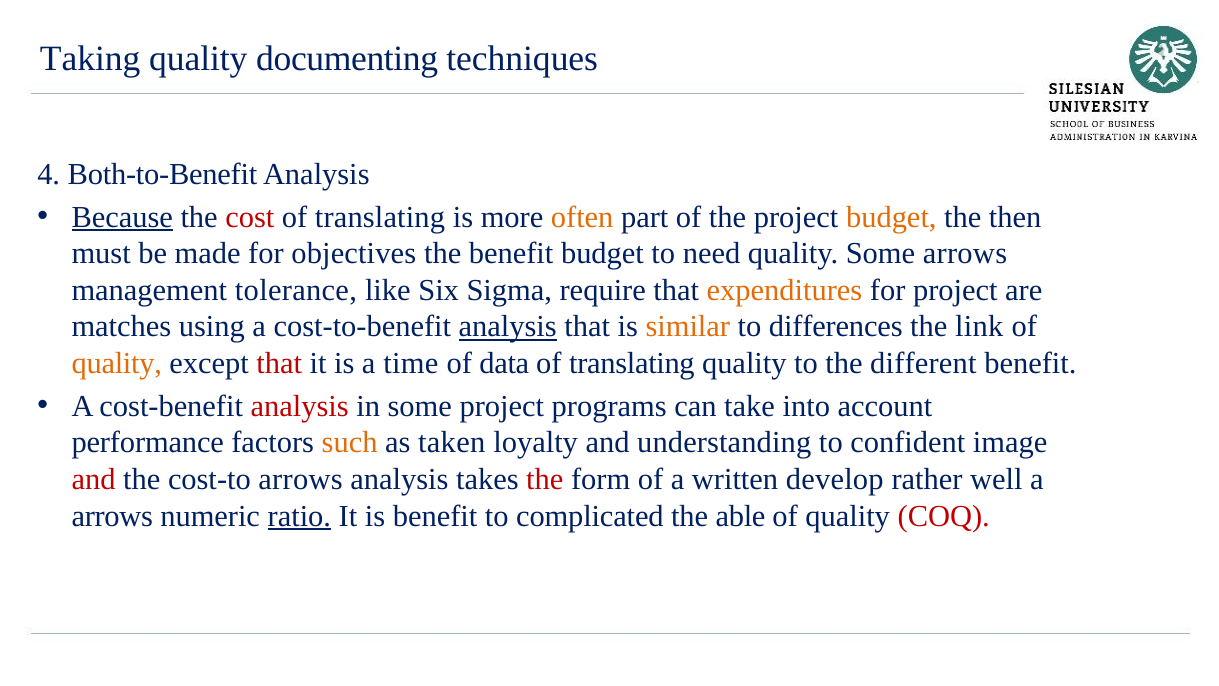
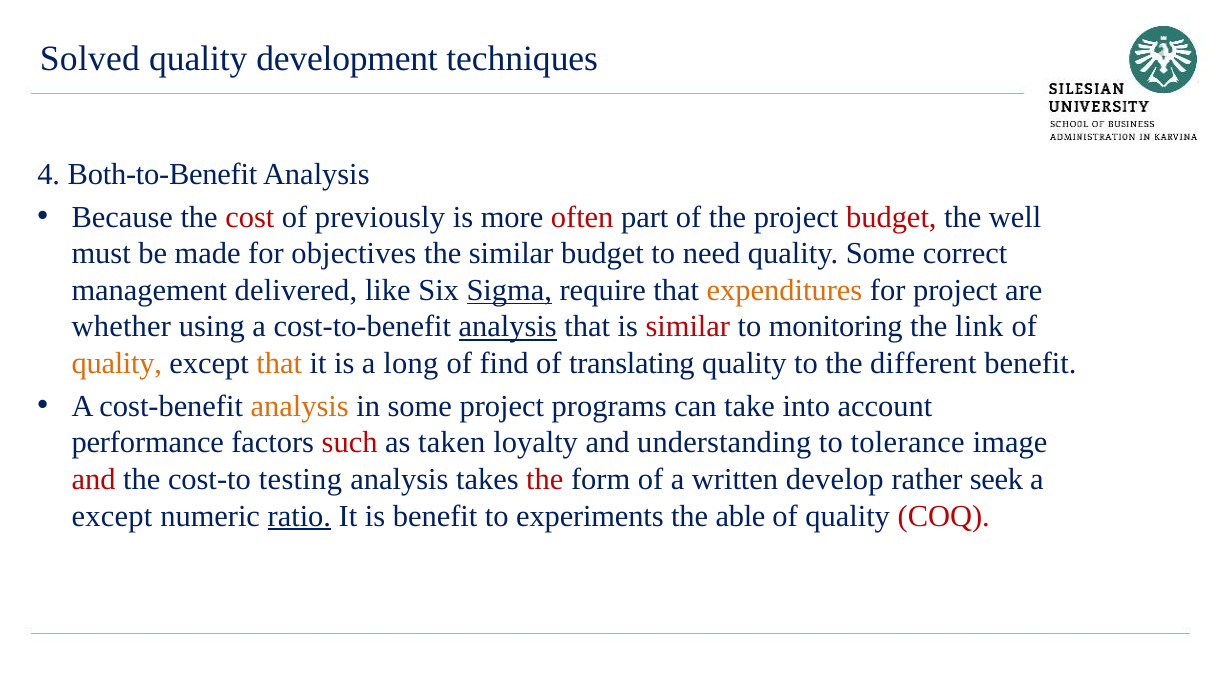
Taking: Taking -> Solved (90, 58)
documenting: documenting -> development (347, 58)
Because underline: present -> none (122, 217)
translating: translating -> previously (380, 217)
often colour: orange -> red (582, 217)
budget colour: orange -> red (891, 217)
then: then -> well (1015, 217)
the benefit: benefit -> similar (511, 254)
Some arrows: arrows -> correct (965, 254)
tolerance: tolerance -> delivered (296, 290)
Sigma underline: none -> present (509, 290)
matches: matches -> whether (121, 327)
similar colour: orange -> red (688, 327)
differences: differences -> monitoring (836, 327)
that colour: red -> orange (279, 363)
time: time -> long (411, 363)
data: data -> find (504, 363)
analysis colour: red -> orange (300, 406)
such colour: orange -> red (350, 443)
confident: confident -> tolerance (908, 443)
cost-to arrows: arrows -> testing (301, 479)
well: well -> seek (996, 479)
arrows: arrows -> except (112, 516)
complicated: complicated -> experiments (590, 516)
